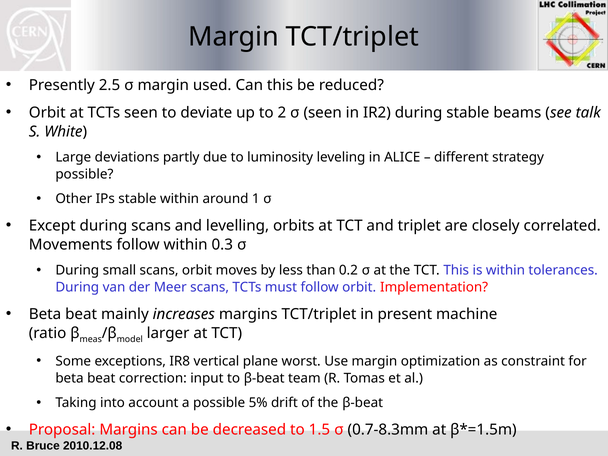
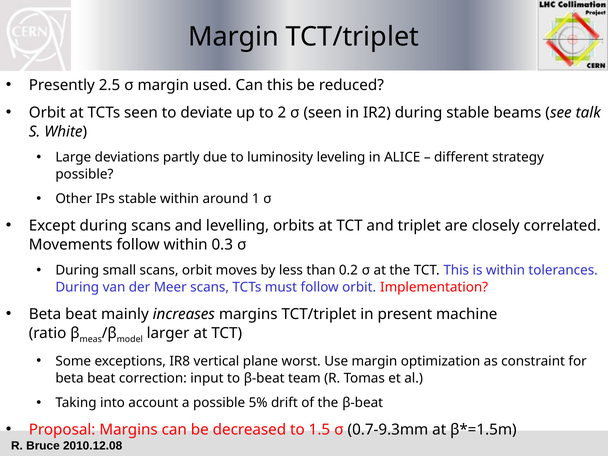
0.7-8.3mm: 0.7-8.3mm -> 0.7-9.3mm (388, 430)
